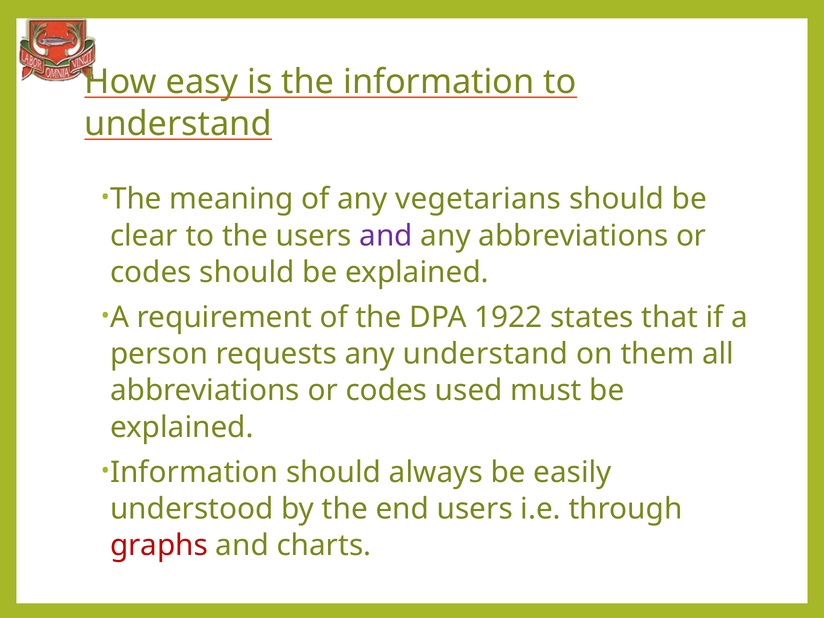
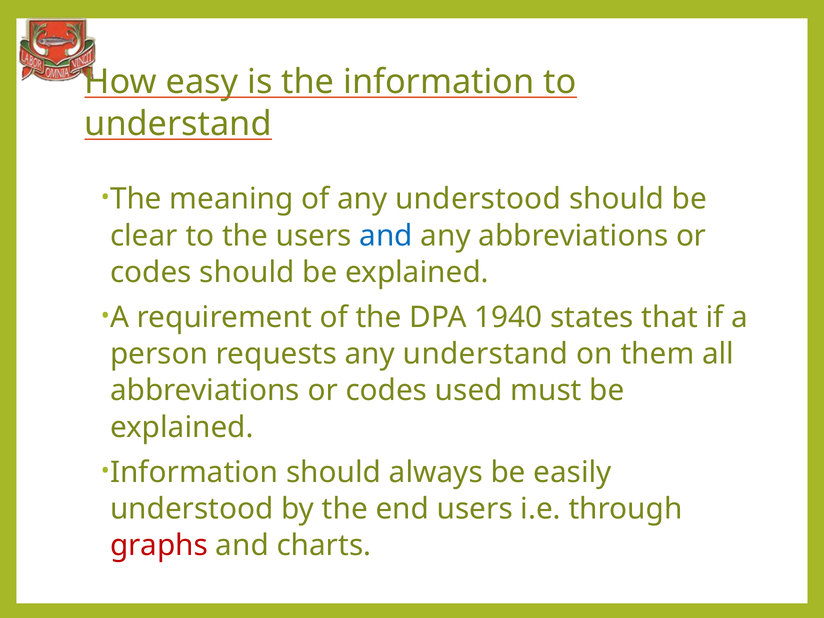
any vegetarians: vegetarians -> understood (478, 199)
and colour: purple -> blue (386, 236)
1922: 1922 -> 1940 (508, 317)
